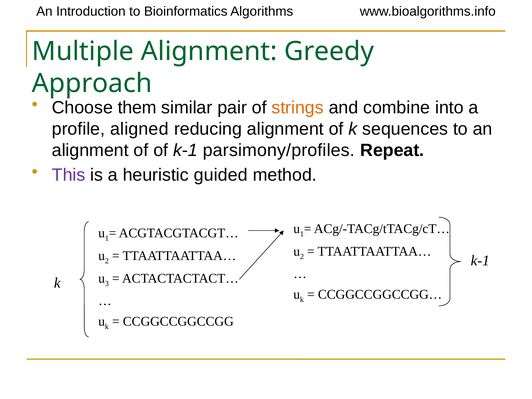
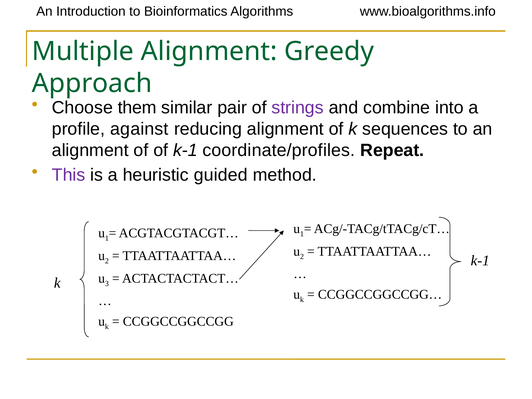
strings colour: orange -> purple (298, 108)
aligned: aligned -> against (139, 129)
parsimony/profiles: parsimony/profiles -> coordinate/profiles (279, 150)
